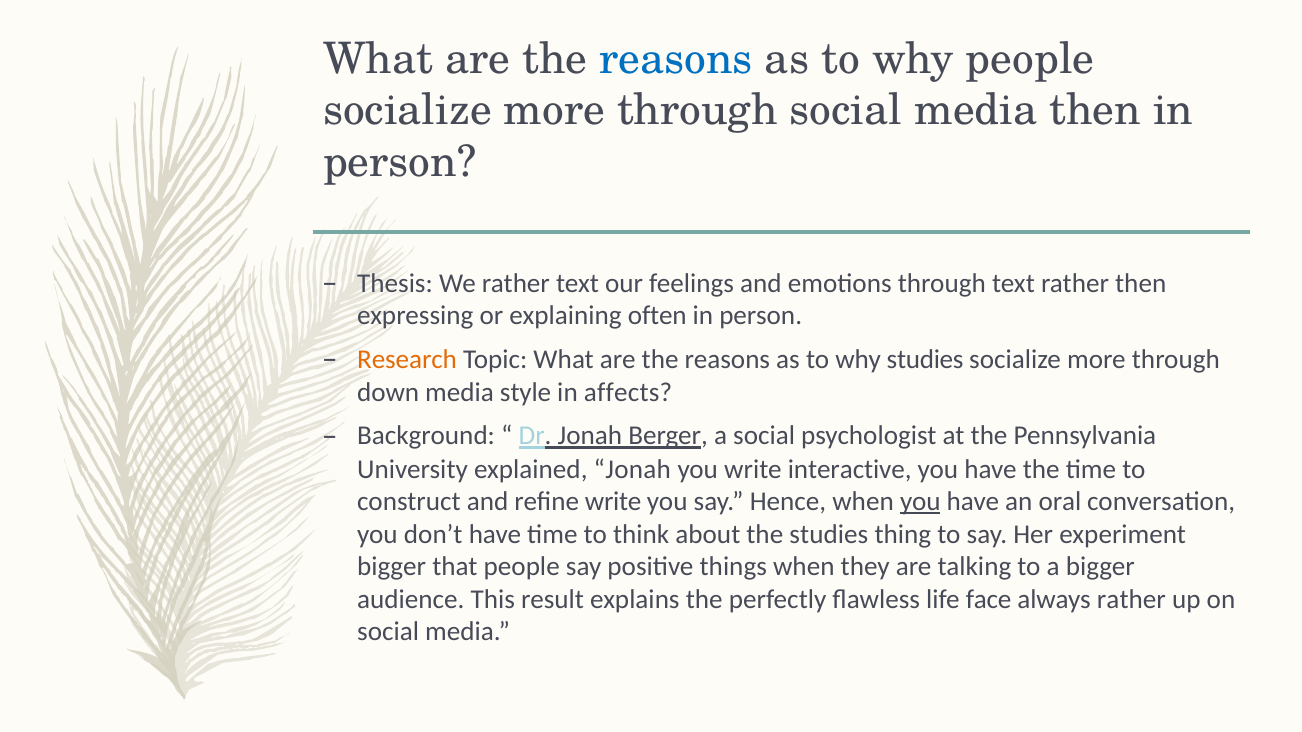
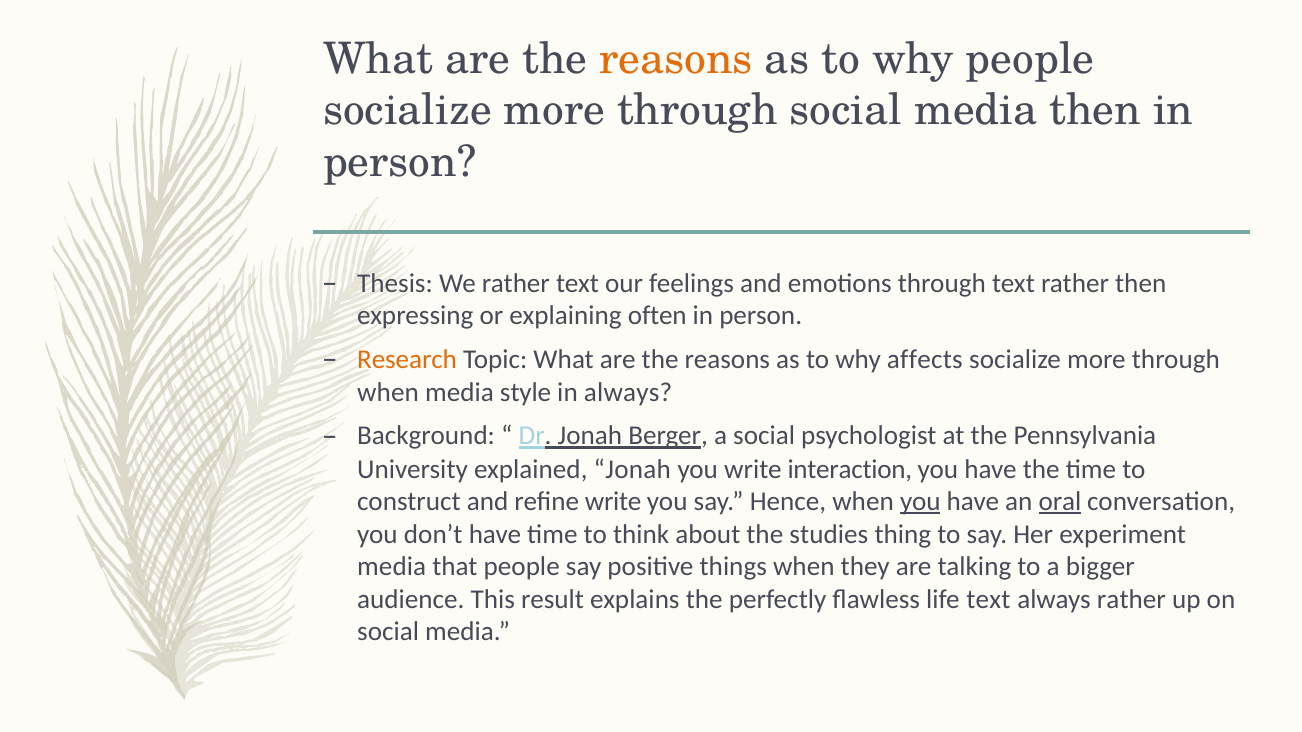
reasons colour: blue -> orange (676, 59)
why studies: studies -> affects (925, 360)
down: down -> when (388, 392)
in affects: affects -> always (628, 392)
interactive: interactive -> interaction (850, 469)
oral underline: none -> present (1060, 502)
bigger: bigger -> media (392, 567)
life face: face -> text (988, 599)
